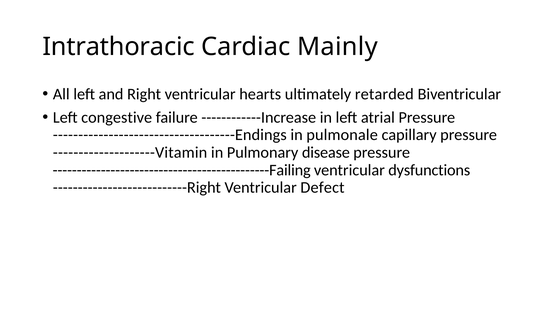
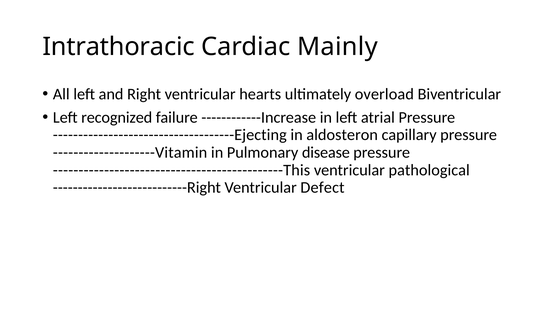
retarded: retarded -> overload (384, 94)
congestive: congestive -> recognized (117, 118)
------------------------------------Endings: ------------------------------------Endings -> ------------------------------------Ejecting (170, 135)
pulmonale: pulmonale -> aldosteron (342, 135)
---------------------------------------------Failing: ---------------------------------------------Failing -> ---------------------------------------------This (182, 170)
dysfunctions: dysfunctions -> pathological (429, 170)
